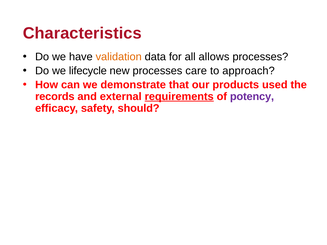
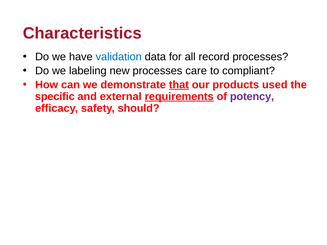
validation colour: orange -> blue (119, 57)
allows: allows -> record (214, 57)
lifecycle: lifecycle -> labeling (88, 71)
approach: approach -> compliant (249, 71)
that underline: none -> present (179, 85)
records: records -> specific (55, 97)
